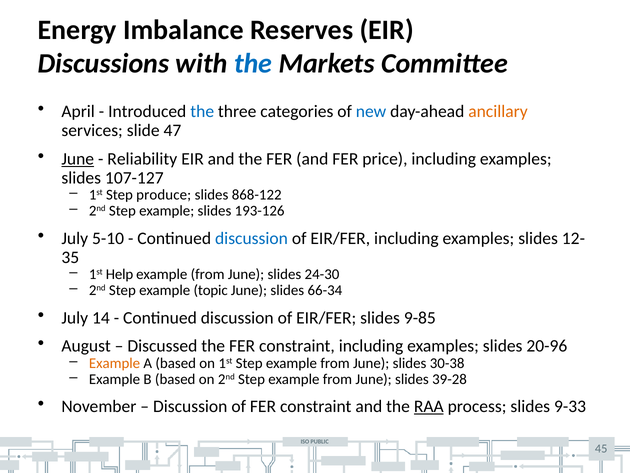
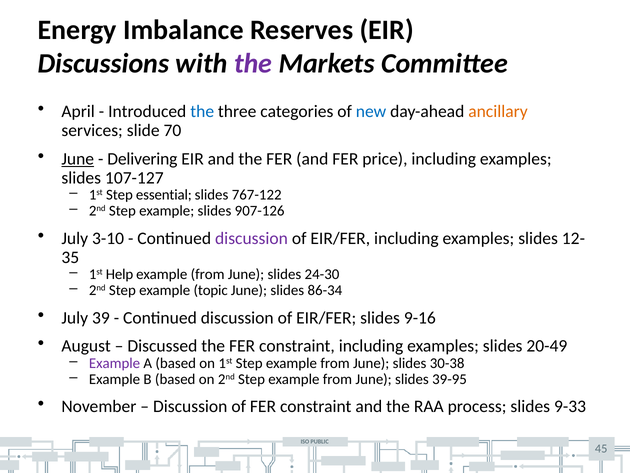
the colour: blue -> purple (253, 63)
47: 47 -> 70 (172, 130)
Reliability: Reliability -> Delivering (142, 159)
produce: produce -> essential (164, 195)
868-122: 868-122 -> 767-122 (257, 195)
193-126: 193-126 -> 907-126 (260, 211)
5-10: 5-10 -> 3-10 (108, 238)
discussion colour: blue -> purple (251, 238)
66-34: 66-34 -> 86-34 (325, 290)
14: 14 -> 39 (101, 317)
9-85: 9-85 -> 9-16 (420, 317)
20-96: 20-96 -> 20-49 (547, 346)
Example colour: orange -> purple (115, 363)
39-28: 39-28 -> 39-95 (450, 379)
RAA underline: present -> none (429, 406)
